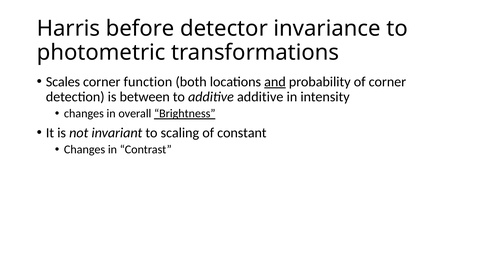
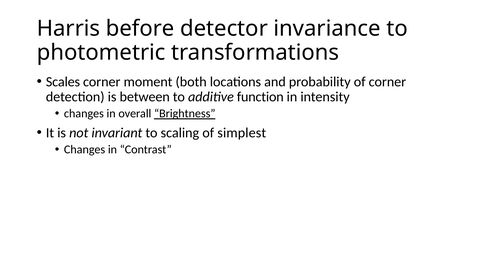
function: function -> moment (148, 82)
and underline: present -> none (275, 82)
additive additive: additive -> function (260, 97)
constant: constant -> simplest (242, 133)
